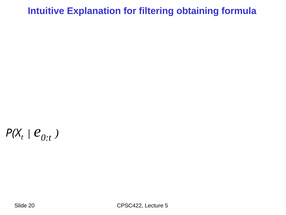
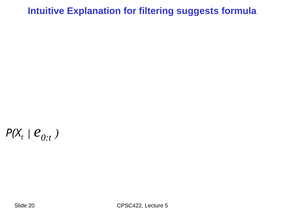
obtaining: obtaining -> suggests (198, 11)
